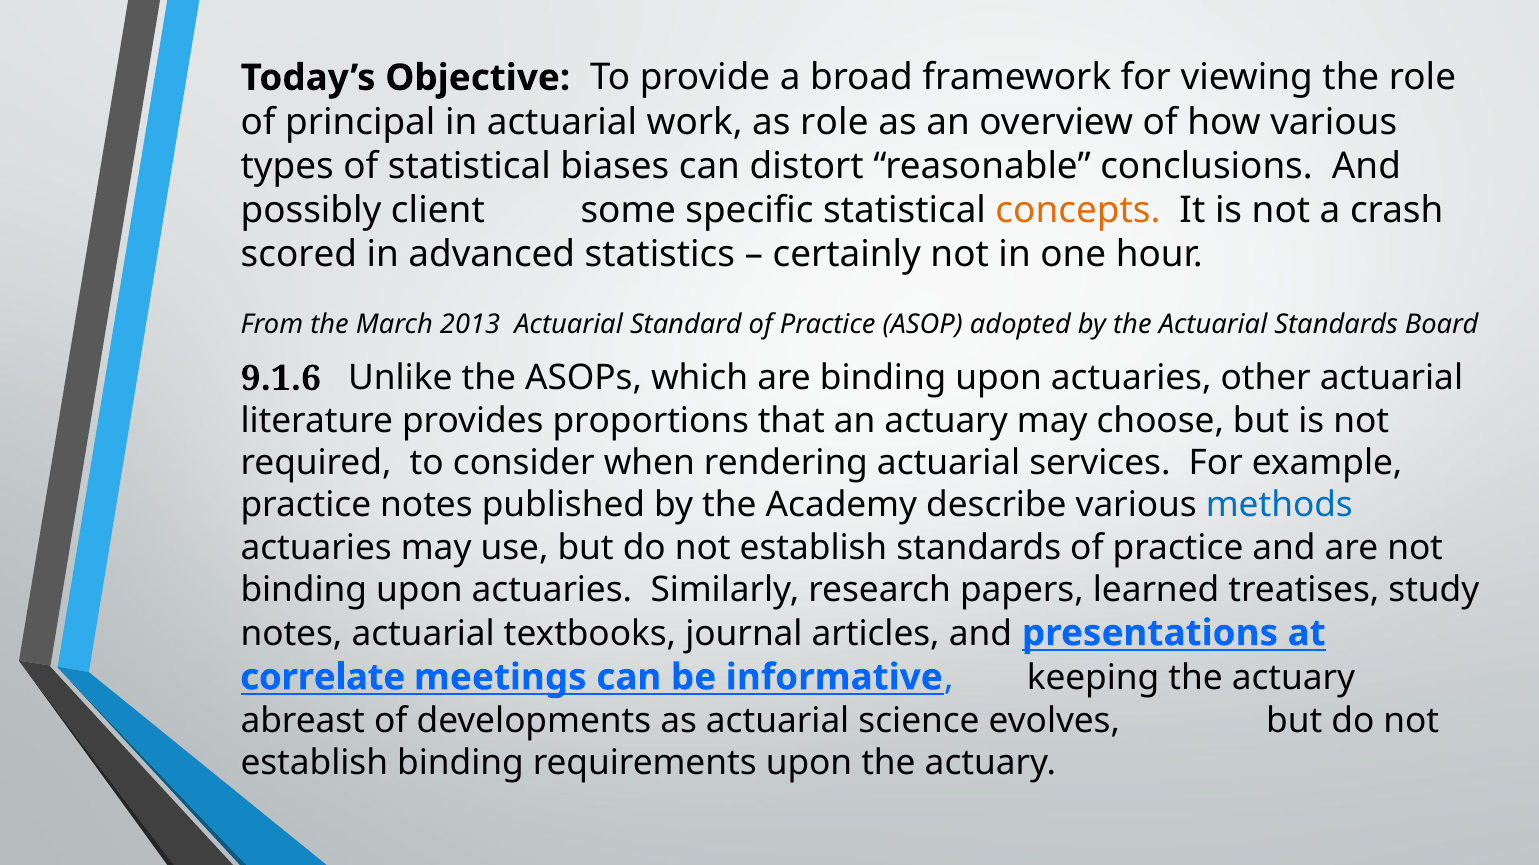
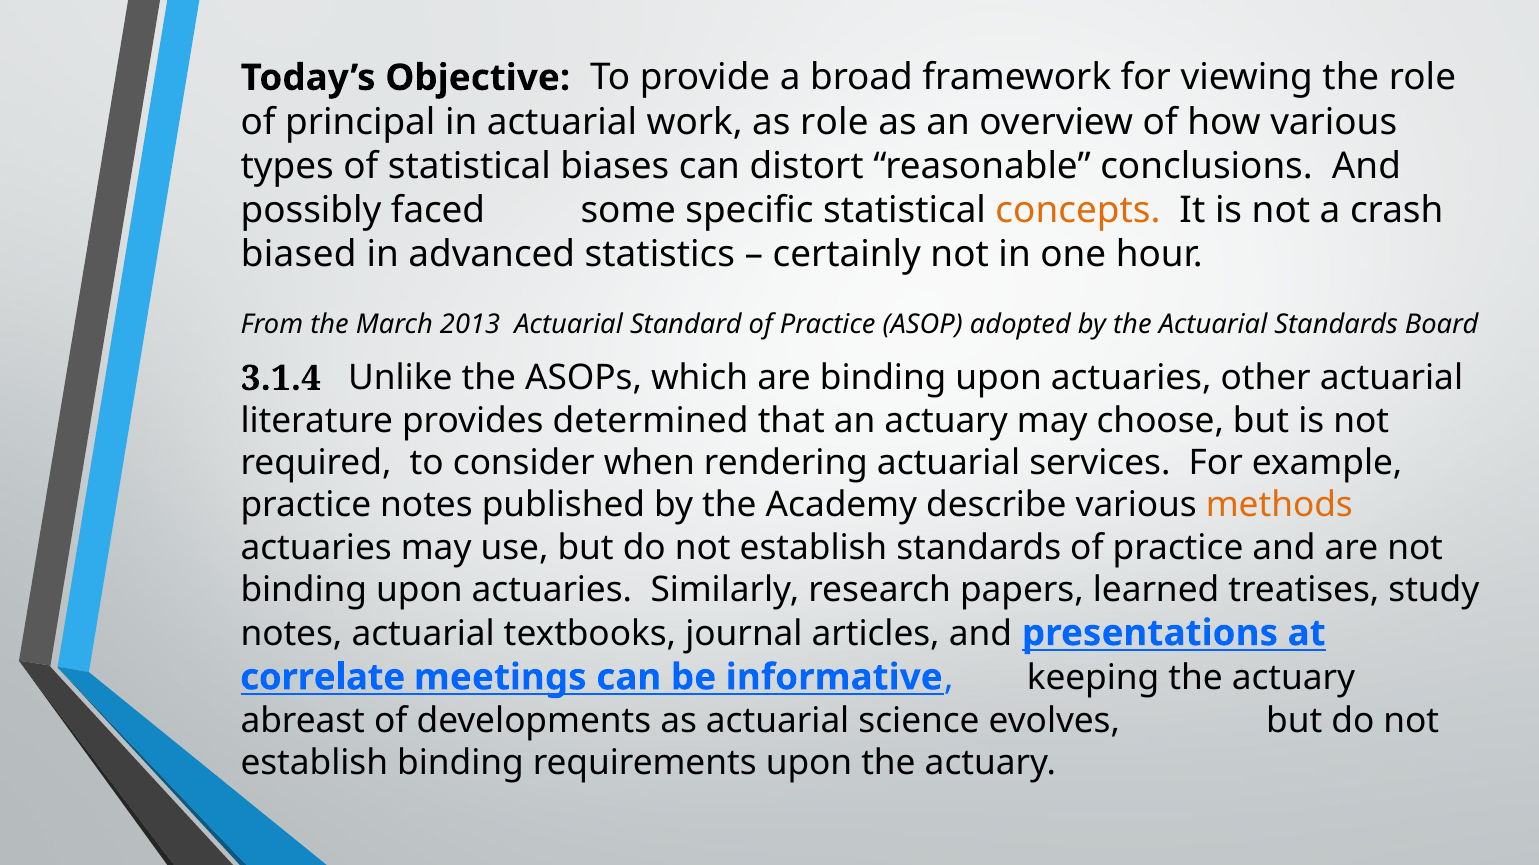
client: client -> faced (438, 211)
scored: scored -> biased (299, 255)
9.1.6: 9.1.6 -> 3.1.4 (281, 379)
proportions: proportions -> determined (651, 421)
methods colour: blue -> orange (1279, 506)
